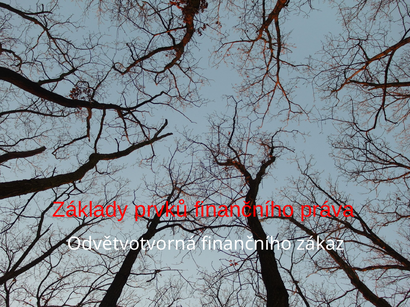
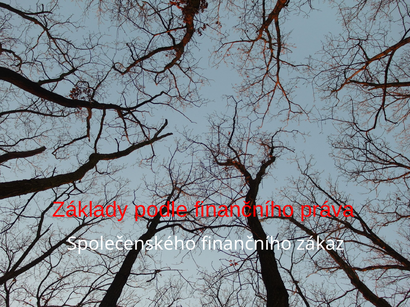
prvků: prvků -> podle (161, 210)
Odvětvotvorná: Odvětvotvorná -> Společenského (132, 244)
